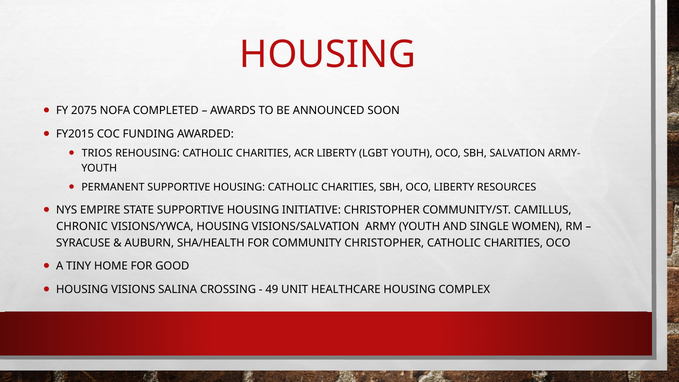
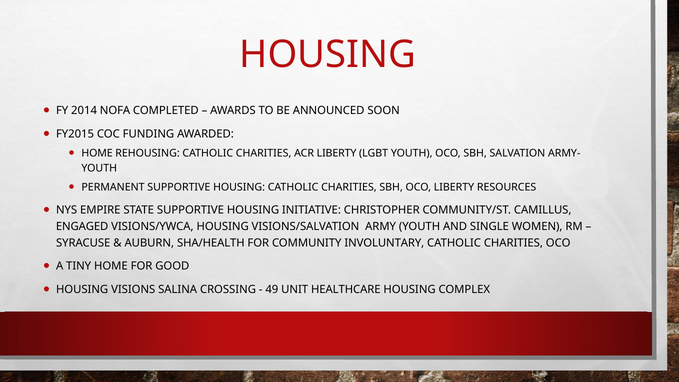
2075: 2075 -> 2014 (84, 111)
TRIOS: TRIOS -> HOME (97, 153)
CHRONIC: CHRONIC -> ENGAGED (82, 226)
COMMUNITY CHRISTOPHER: CHRISTOPHER -> INVOLUNTARY (384, 243)
